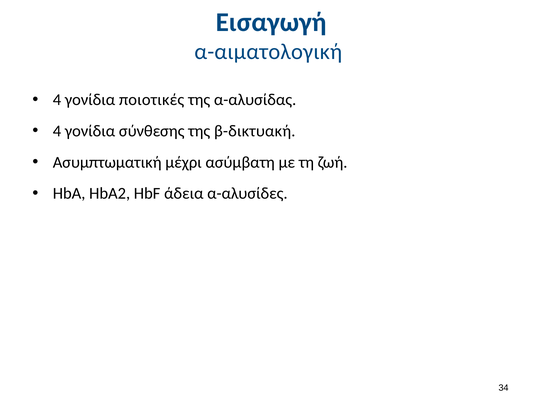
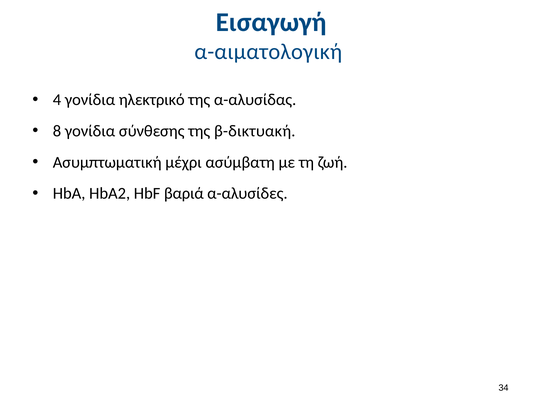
ποιοτικές: ποιοτικές -> ηλεκτρικό (152, 100)
4: 4 -> 8 (57, 131)
άδεια: άδεια -> βαριά (184, 193)
